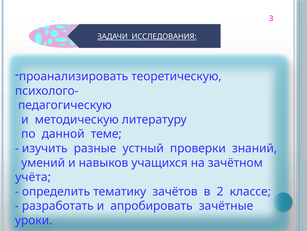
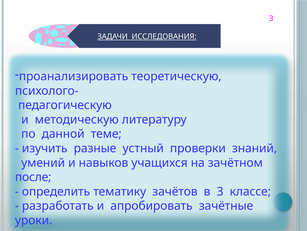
учёта: учёта -> после (33, 177)
в 2: 2 -> 3 (220, 191)
